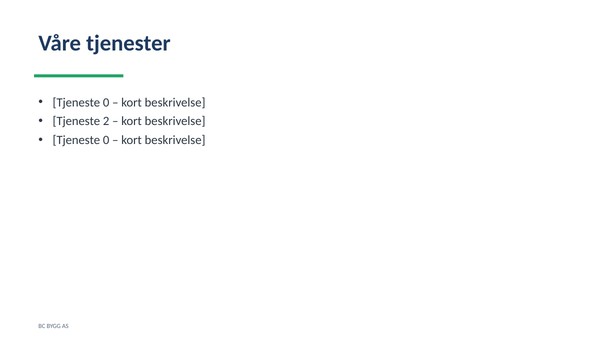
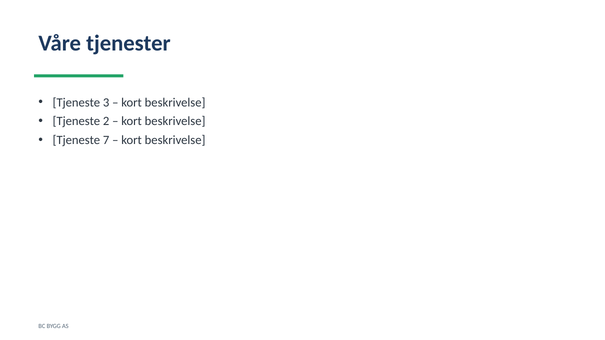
0: 0 -> 3 (106, 102)
0: 0 -> 7 (106, 140)
